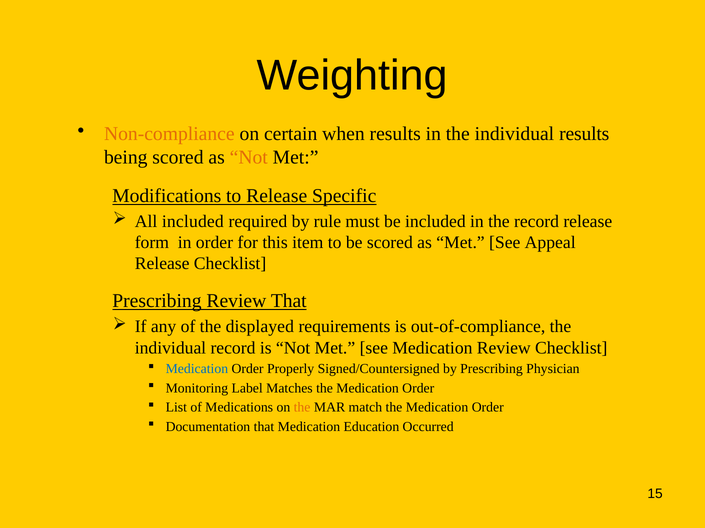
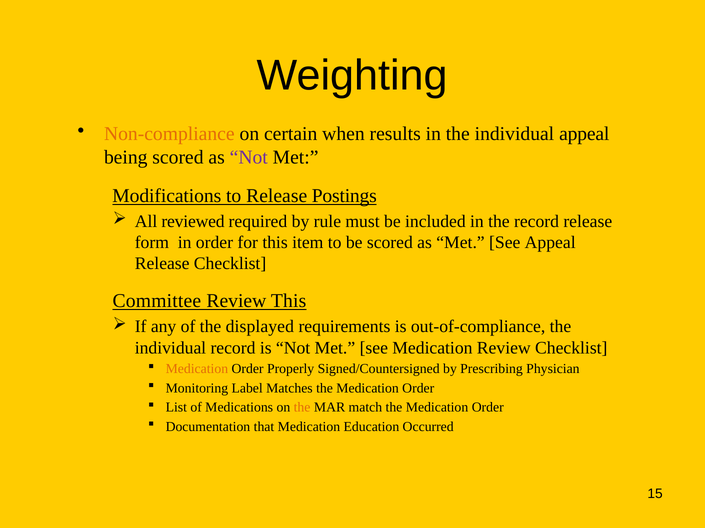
individual results: results -> appeal (584, 134)
Not colour: orange -> purple (249, 158)
Specific: Specific -> Postings (344, 196)
All included: included -> reviewed (193, 222)
Prescribing: Prescribing -> Committee (157, 301)
Review That: That -> This (289, 301)
Medication colour: blue -> orange (197, 369)
